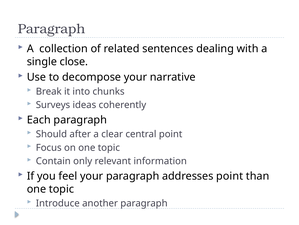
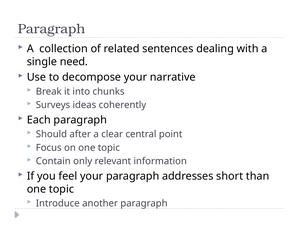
close: close -> need (74, 62)
addresses point: point -> short (230, 175)
